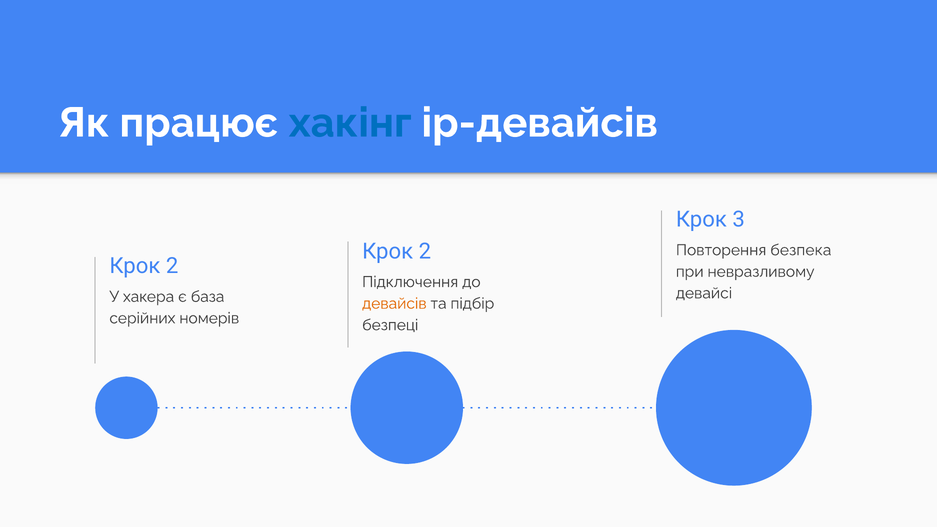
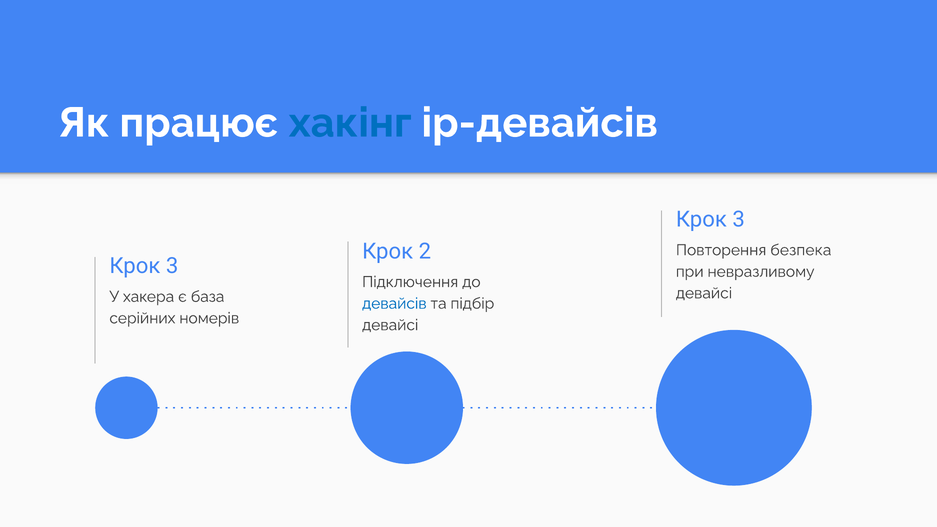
2: 2 -> 3 (172, 266)
девайсів colour: orange -> blue (394, 304)
безпеці: безпеці -> девайсі (390, 325)
